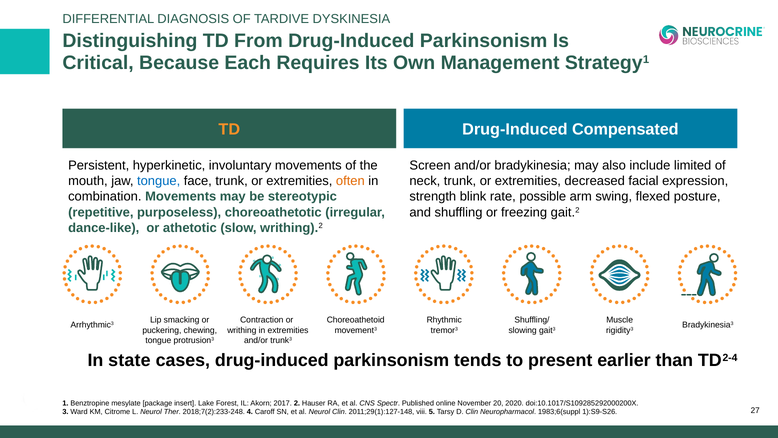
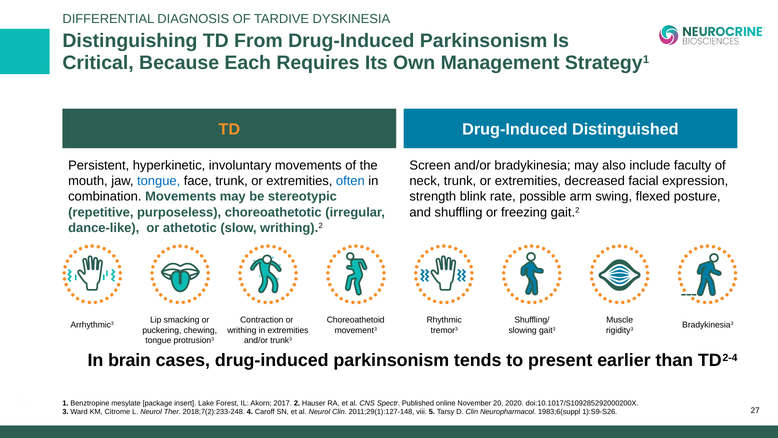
Compensated: Compensated -> Distinguished (625, 130)
limited: limited -> faculty (693, 165)
often colour: orange -> blue (350, 181)
state: state -> brain (130, 360)
